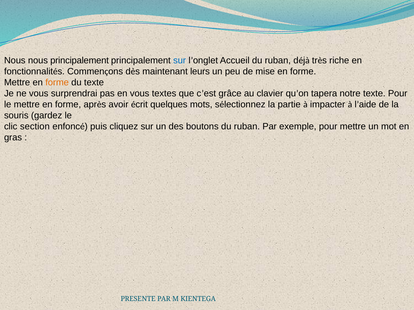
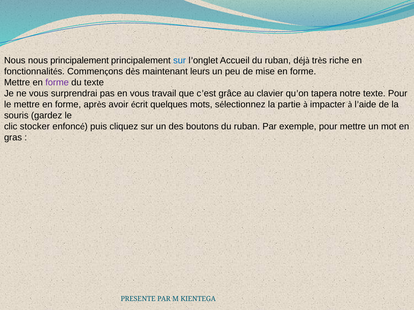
forme colour: orange -> purple (57, 83)
textes: textes -> travail (164, 94)
section: section -> stocker (35, 127)
